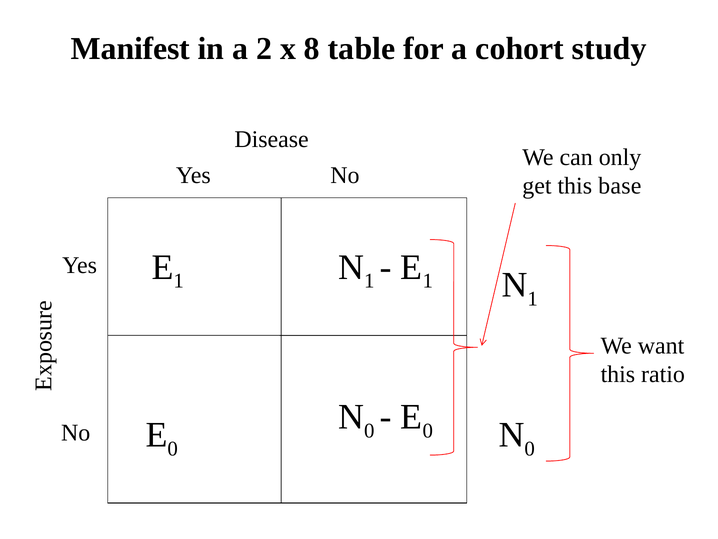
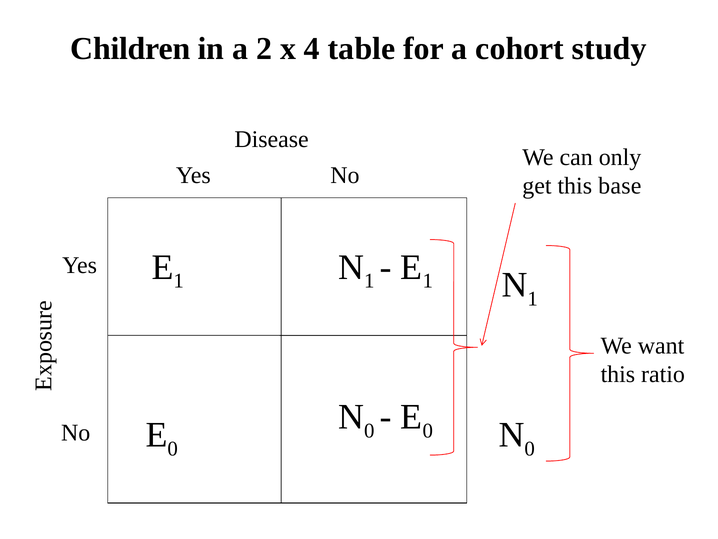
Manifest: Manifest -> Children (130, 49)
8: 8 -> 4 (312, 49)
